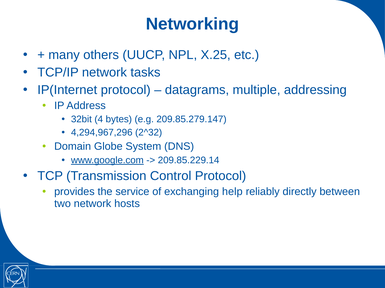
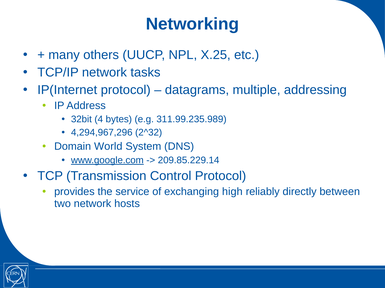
209.85.279.147: 209.85.279.147 -> 311.99.235.989 (191, 120)
Globe: Globe -> World (108, 147)
help: help -> high (232, 192)
